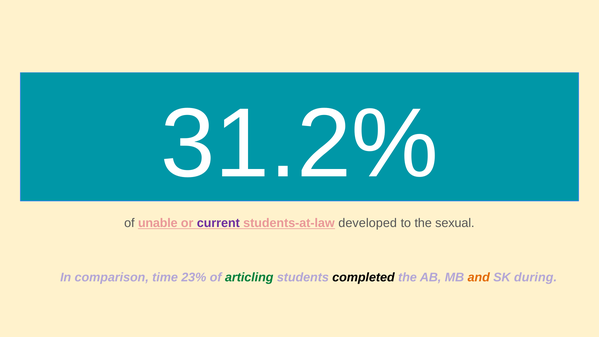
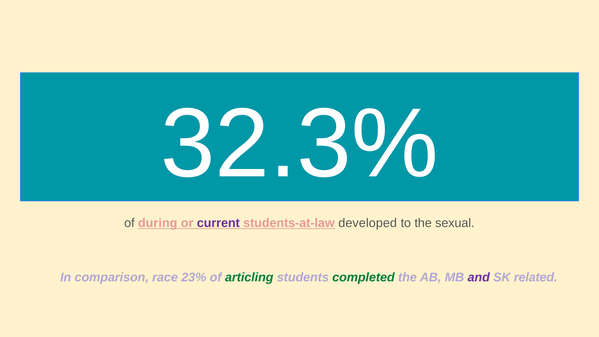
31.2%: 31.2% -> 32.3% (299, 144)
unable: unable -> during (158, 223)
time: time -> race (165, 277)
completed colour: black -> green (363, 277)
and colour: orange -> purple (479, 277)
during: during -> related (536, 277)
